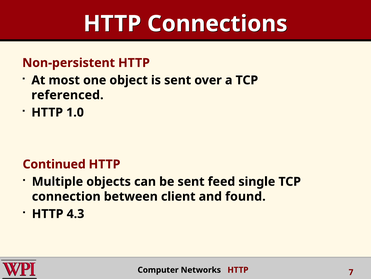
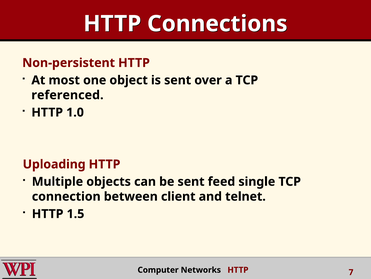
Continued: Continued -> Uploading (54, 164)
found: found -> telnet (246, 196)
4.3: 4.3 -> 1.5 (75, 213)
